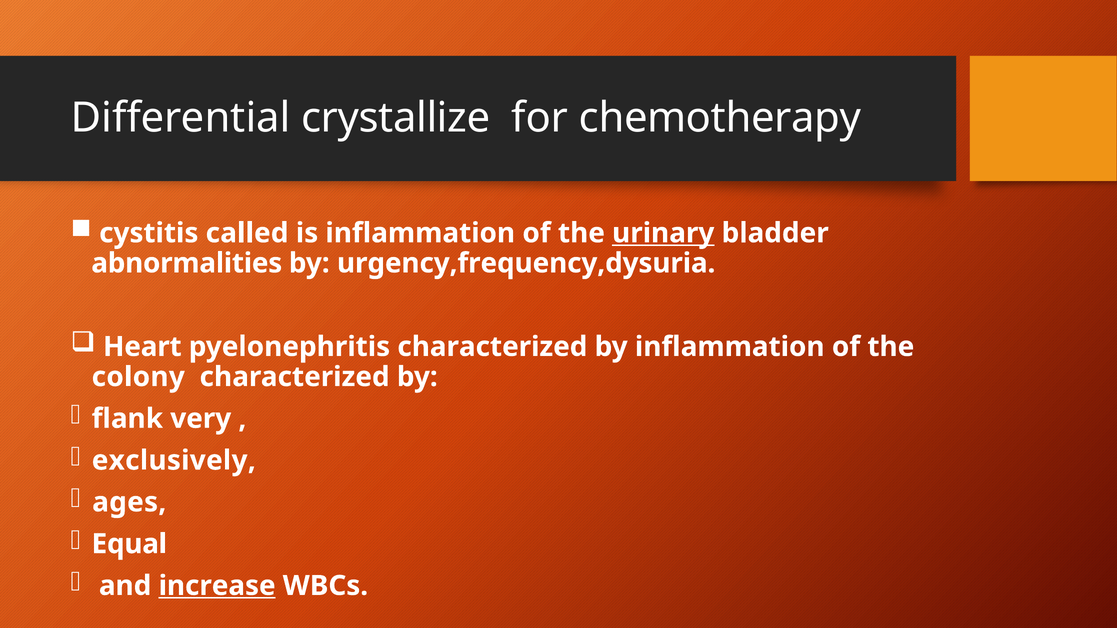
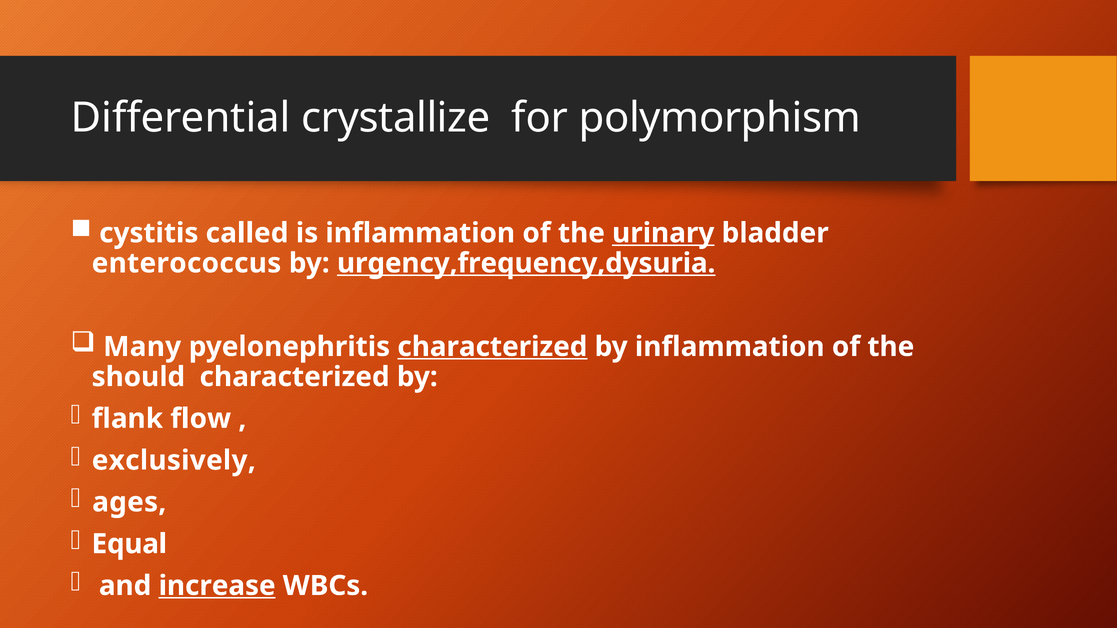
chemotherapy: chemotherapy -> polymorphism (720, 118)
abnormalities: abnormalities -> enterococcus (186, 263)
urgency,frequency,dysuria underline: none -> present (526, 263)
Heart: Heart -> Many (142, 347)
characterized underline: none -> present (492, 347)
colony: colony -> should (138, 377)
very: very -> flow (201, 419)
